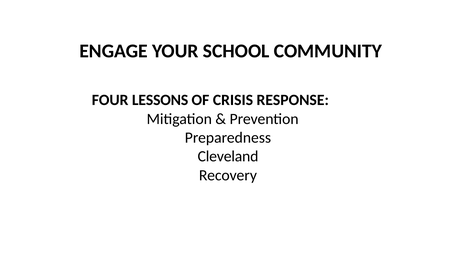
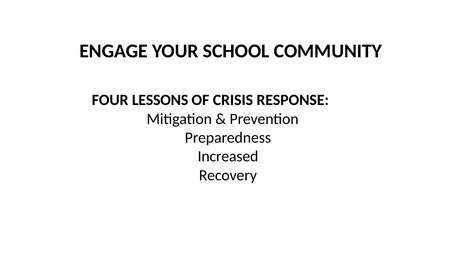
Cleveland: Cleveland -> Increased (228, 156)
